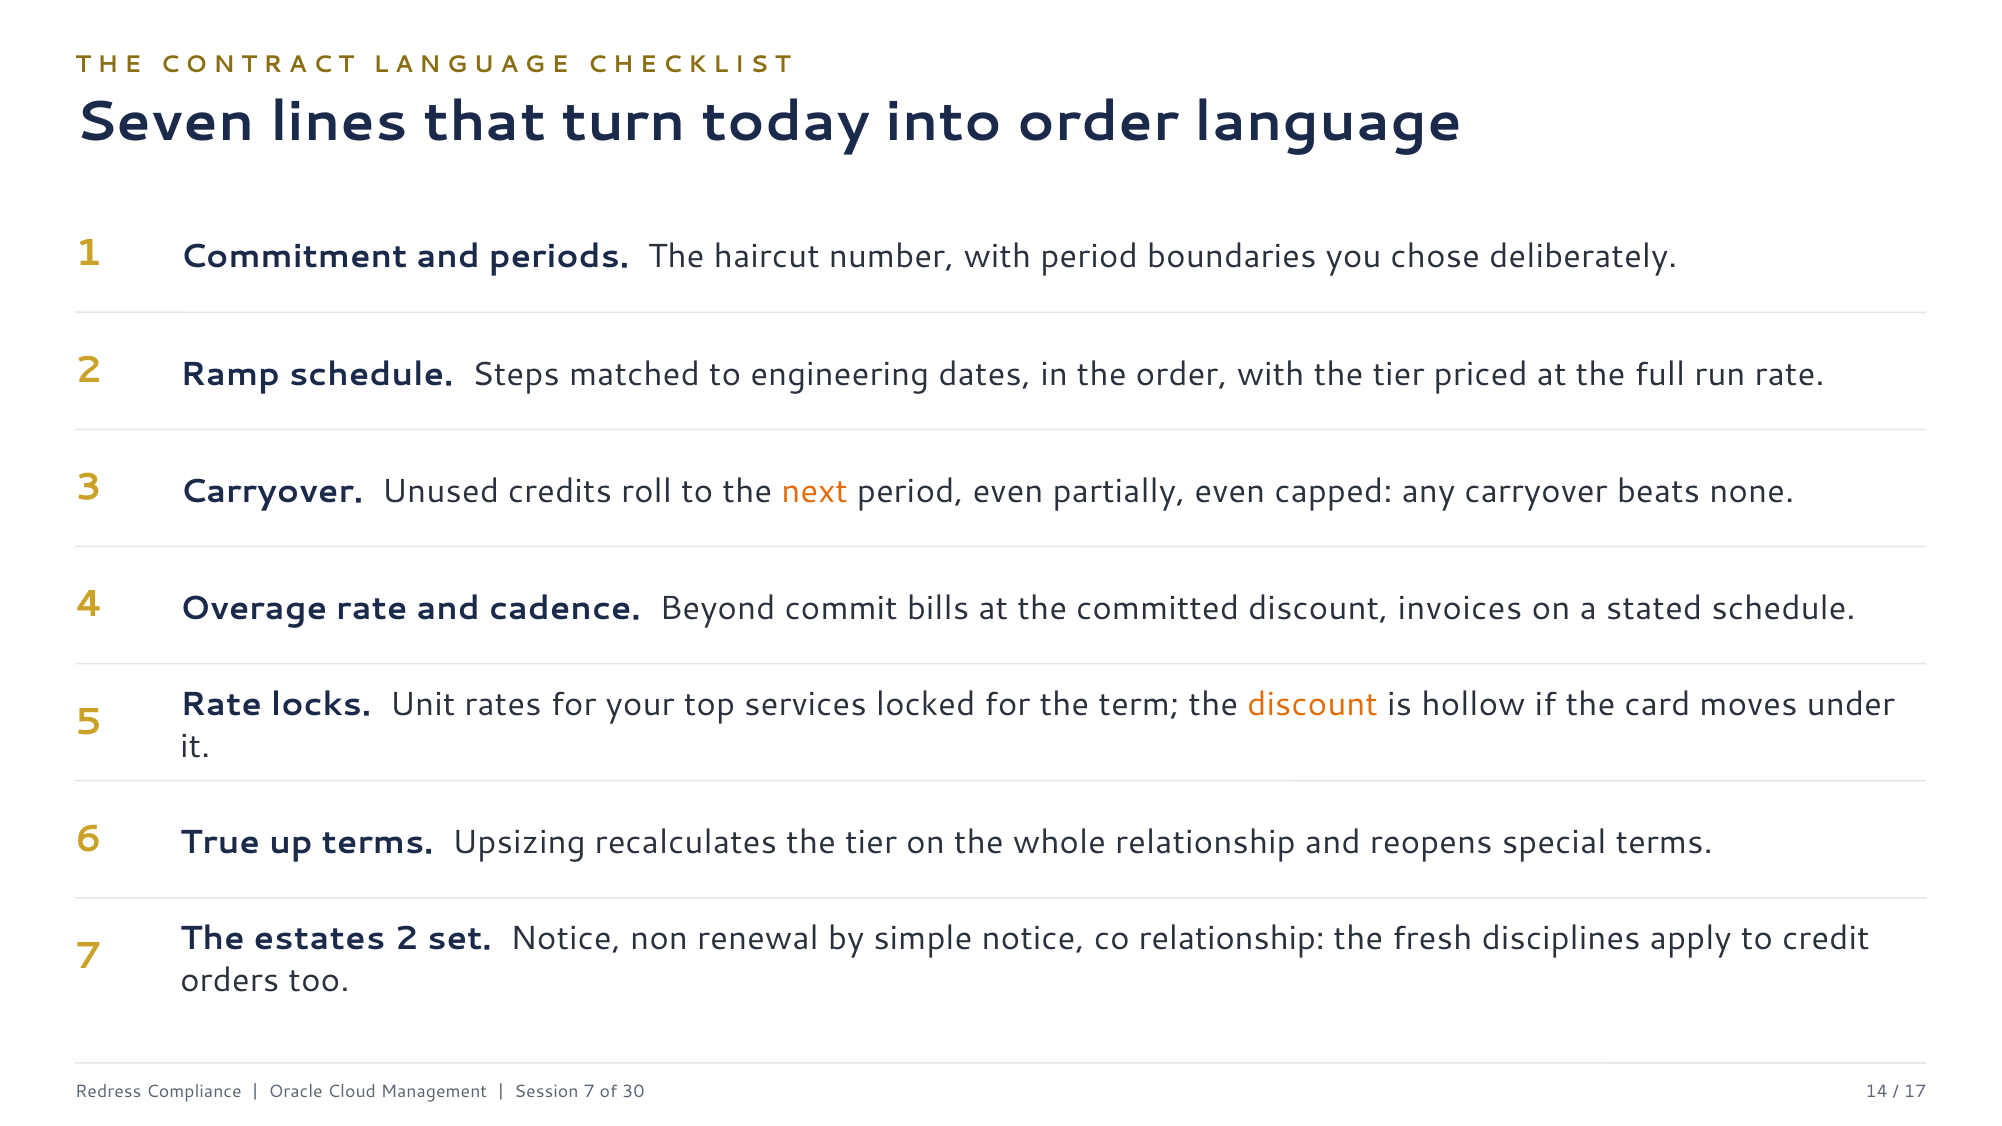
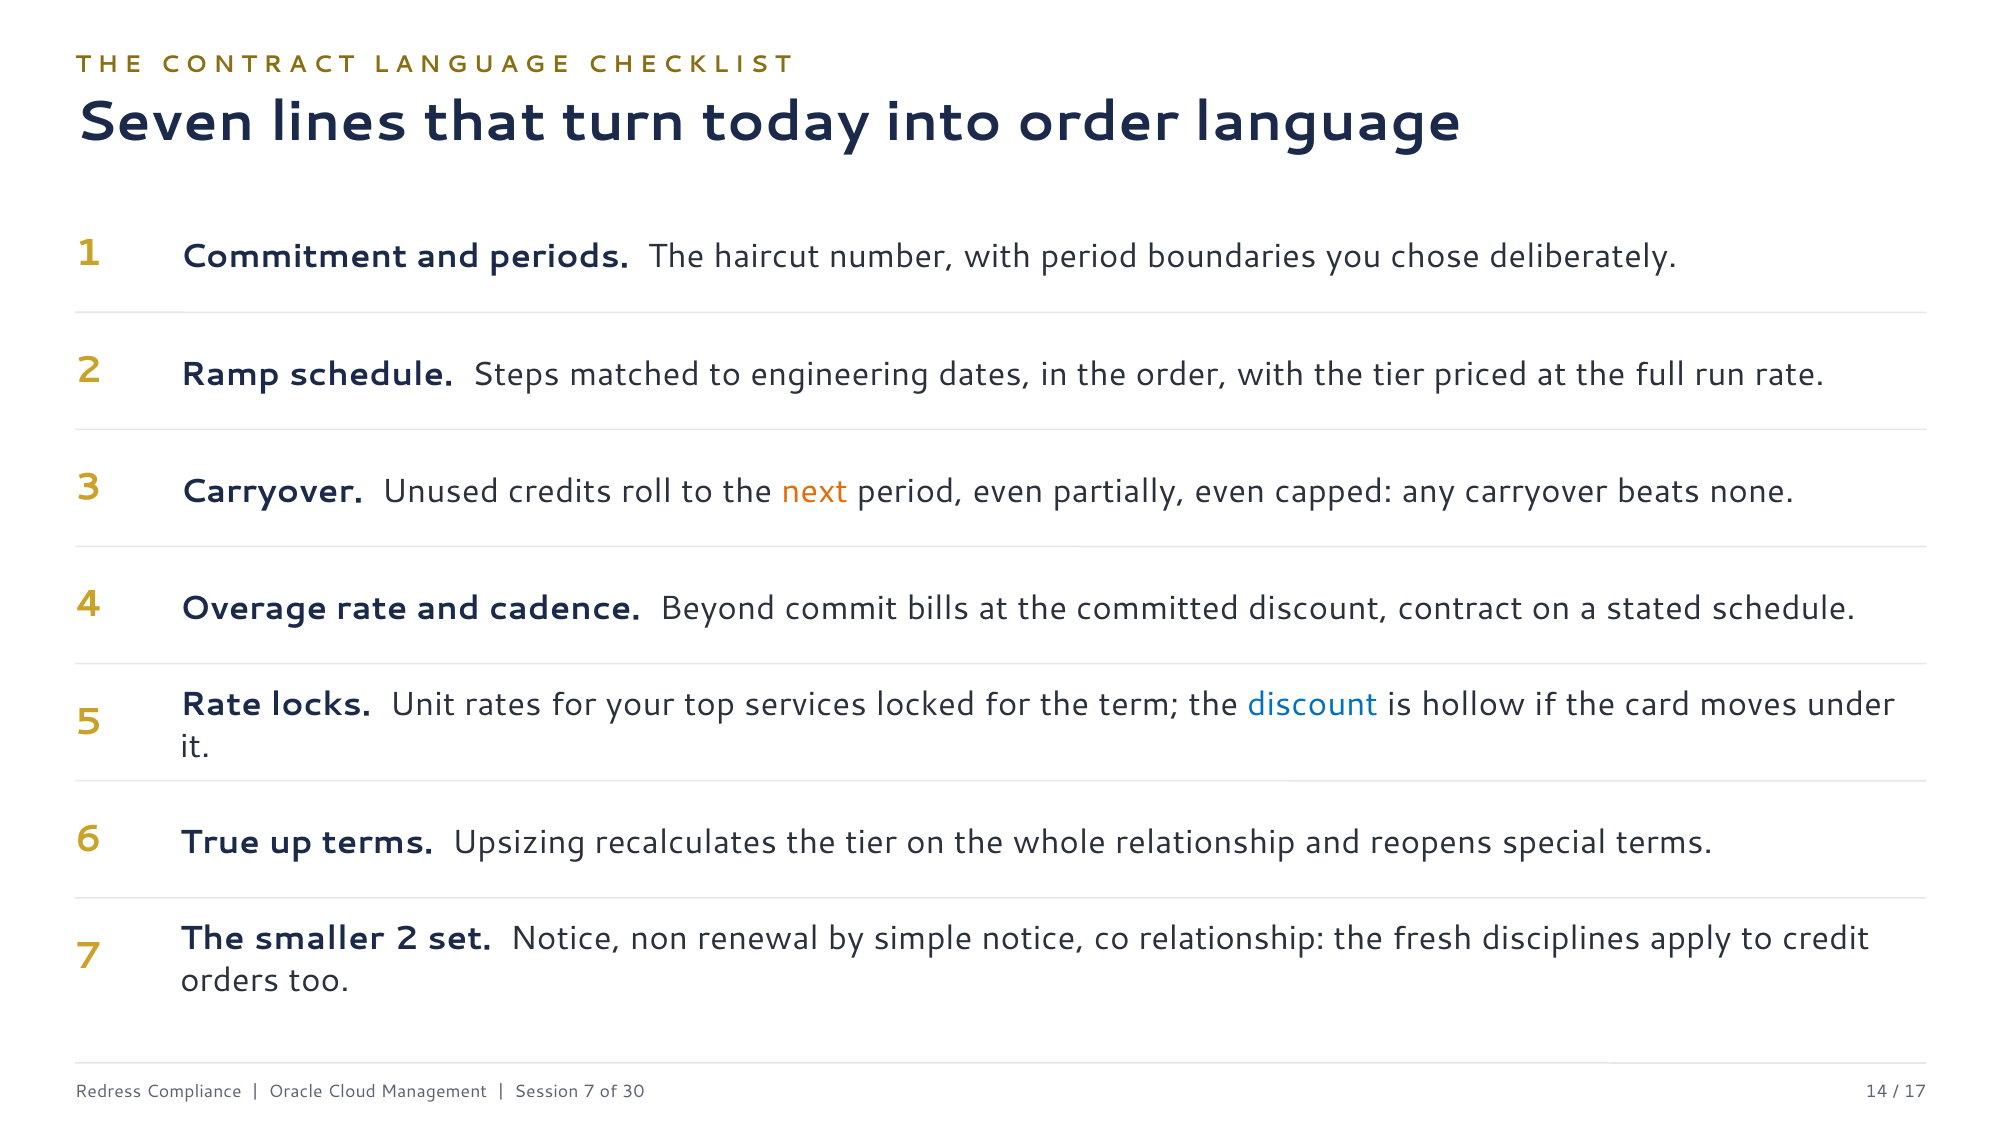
invoices: invoices -> contract (1460, 608)
discount colour: orange -> blue (1313, 705)
estates: estates -> smaller (319, 939)
